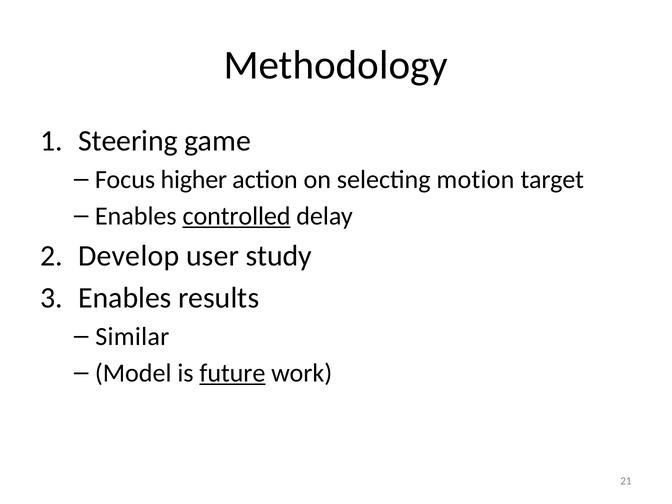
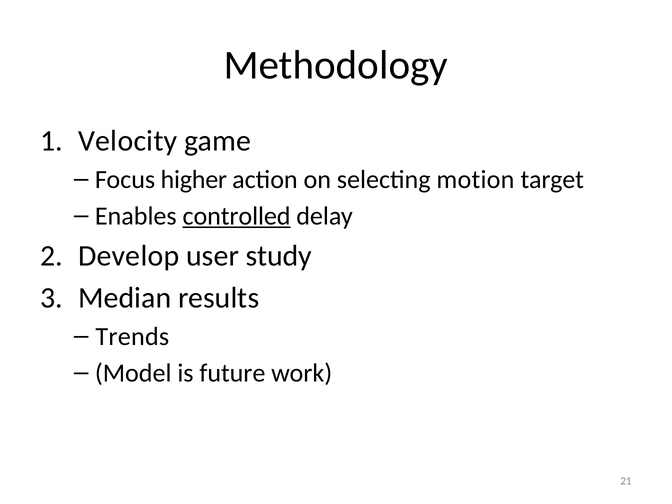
Steering: Steering -> Velocity (128, 141)
Enables: Enables -> Median (125, 298)
Similar: Similar -> Trends (132, 336)
future underline: present -> none (232, 373)
